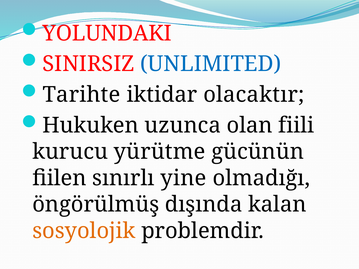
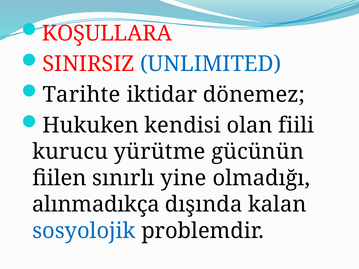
YOLUNDAKI: YOLUNDAKI -> KOŞULLARA (107, 33)
olacaktır: olacaktır -> dönemez (254, 95)
uzunca: uzunca -> kendisi (183, 126)
öngörülmüş: öngörülmüş -> alınmadıkça (96, 205)
sosyolojik colour: orange -> blue (84, 231)
